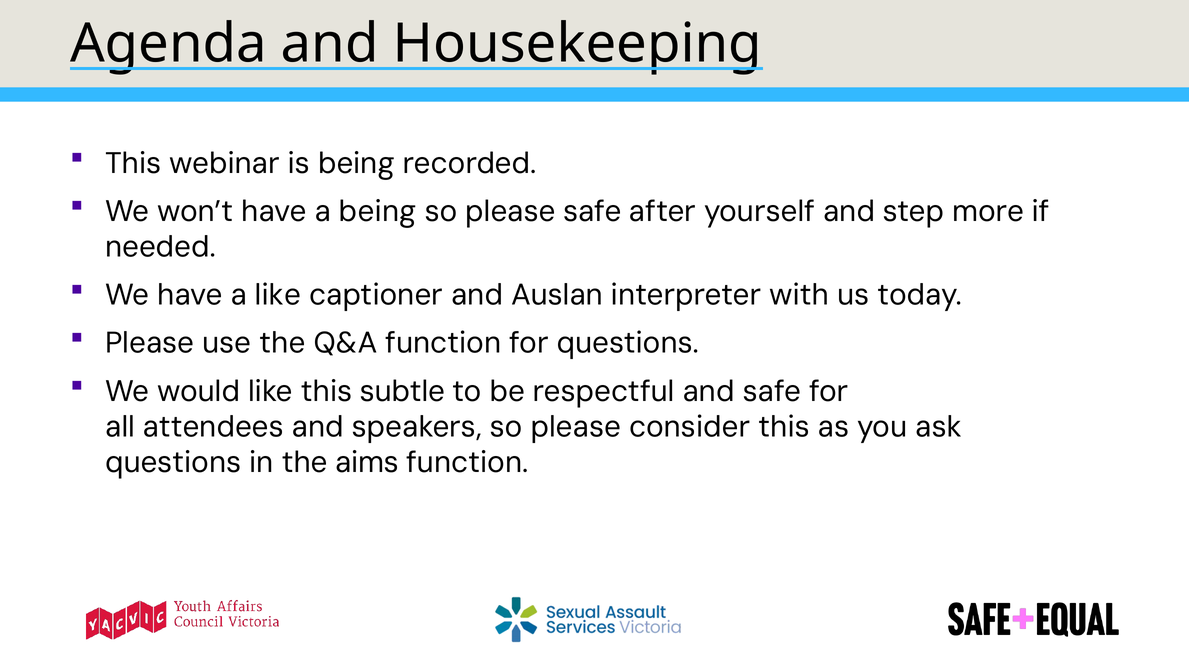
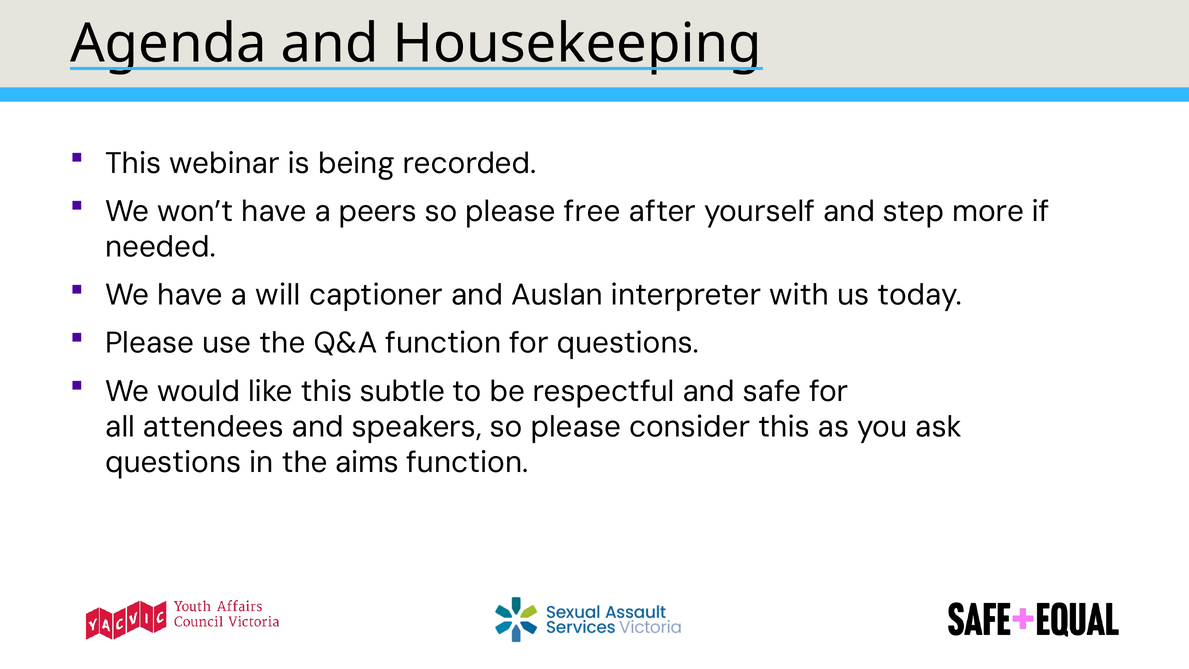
a being: being -> peers (378, 211)
please safe: safe -> free (592, 211)
a like: like -> will (278, 295)
